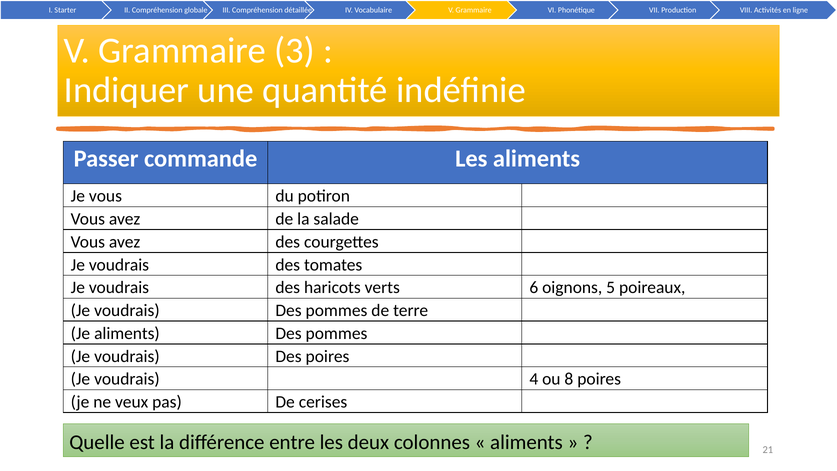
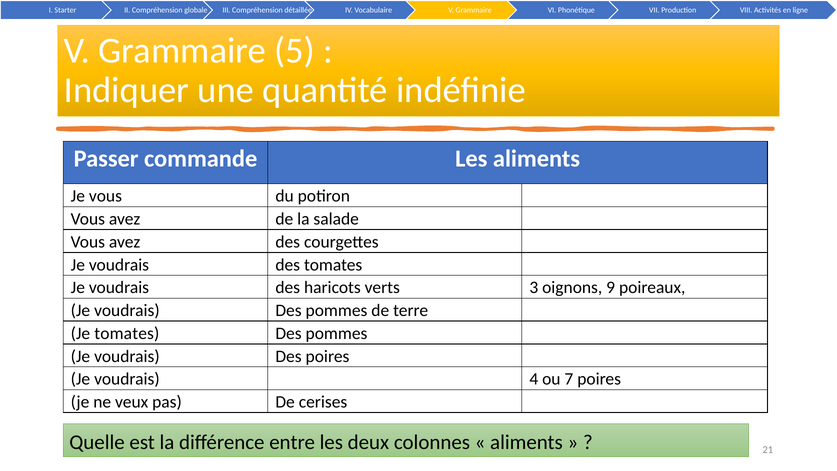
3: 3 -> 5 (295, 51)
6: 6 -> 3 (534, 288)
5: 5 -> 9 (611, 288)
Je aliments: aliments -> tomates (127, 333)
8: 8 -> 7 (569, 379)
